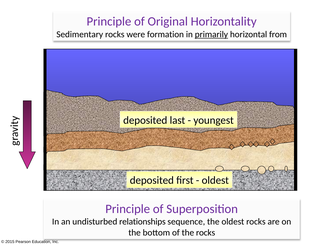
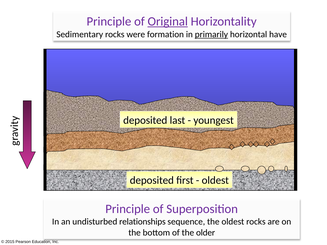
Original underline: none -> present (168, 22)
from: from -> have (278, 34)
the rocks: rocks -> older (206, 233)
